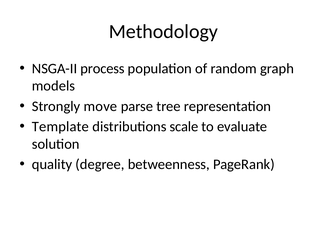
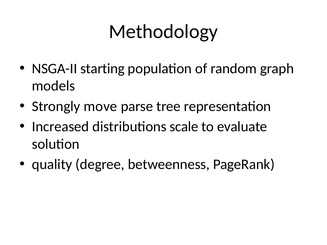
process: process -> starting (103, 69)
Template: Template -> Increased (60, 127)
